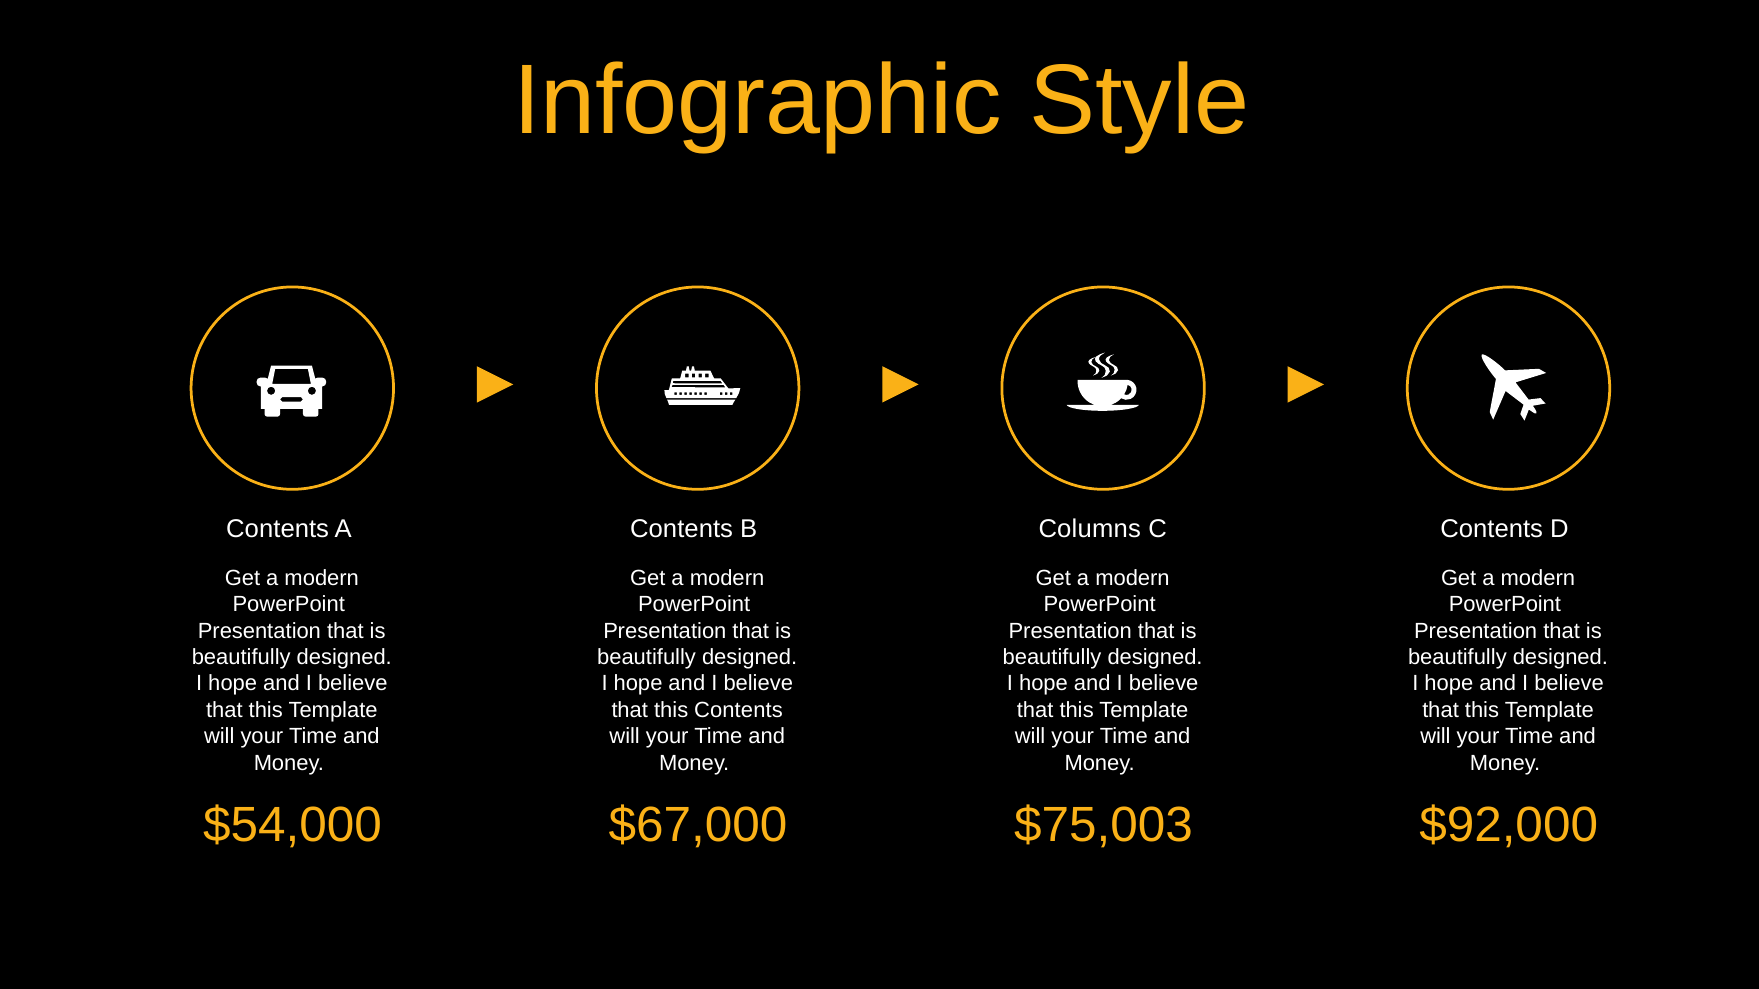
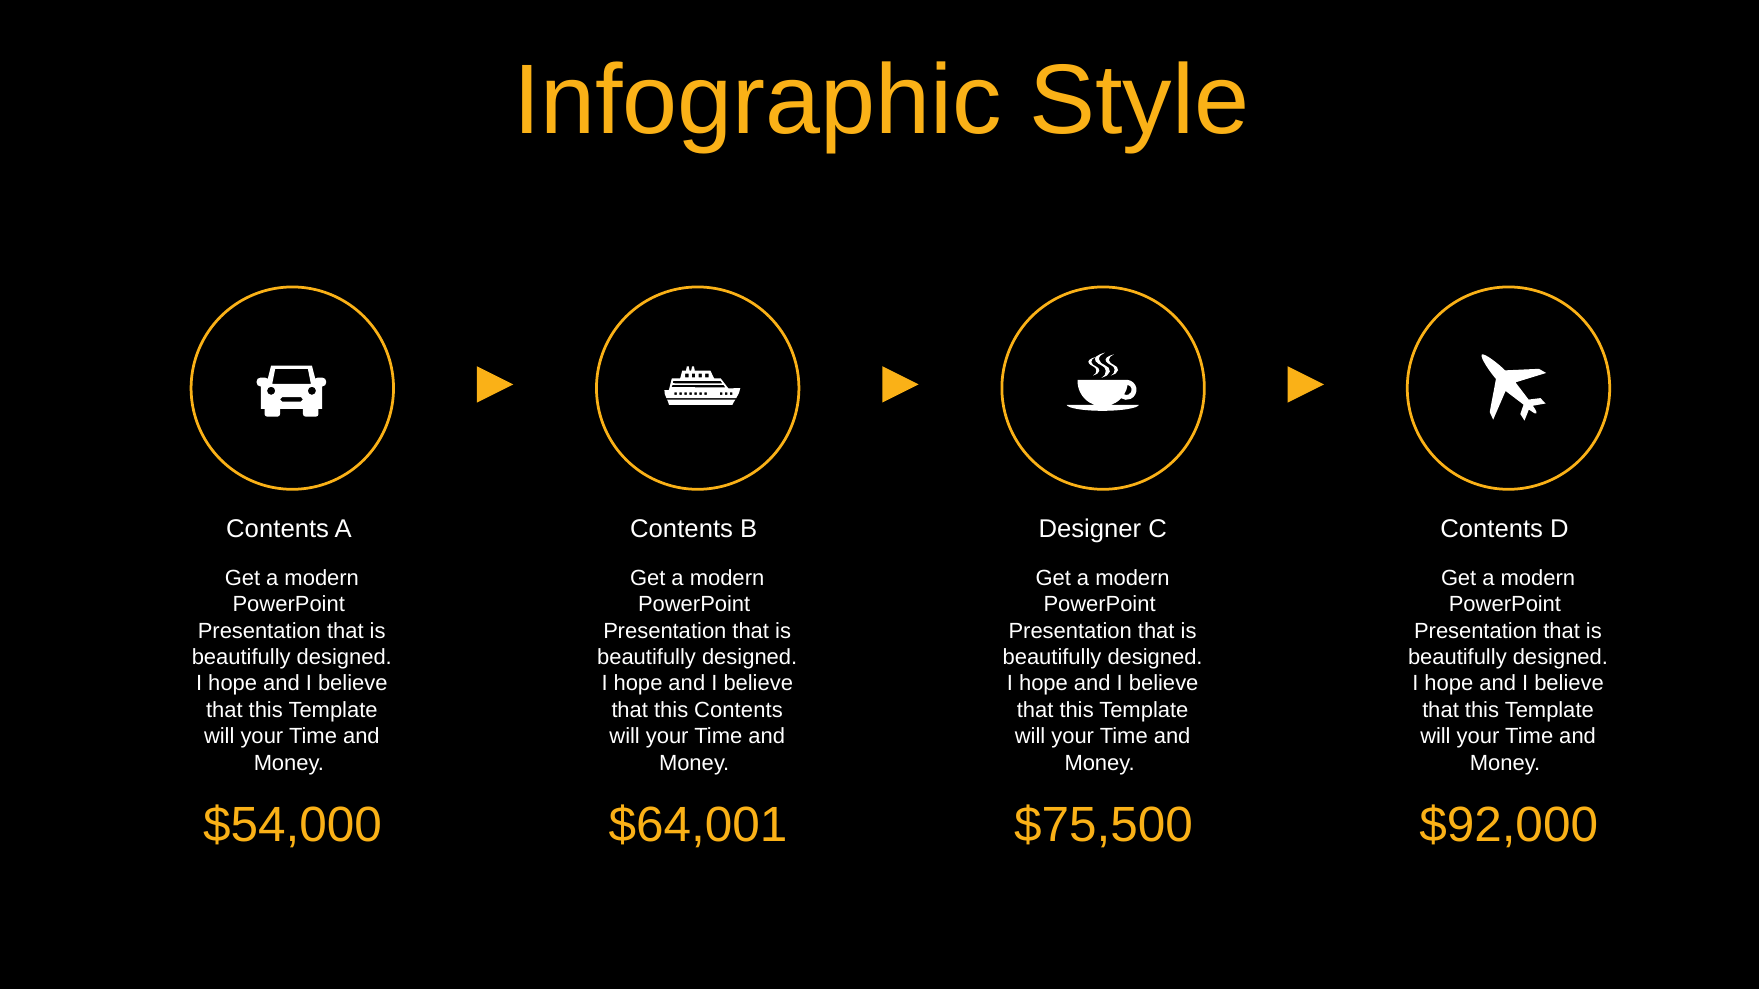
Columns: Columns -> Designer (1090, 529)
$67,000: $67,000 -> $64,001 (698, 826)
$75,003: $75,003 -> $75,500 (1103, 826)
